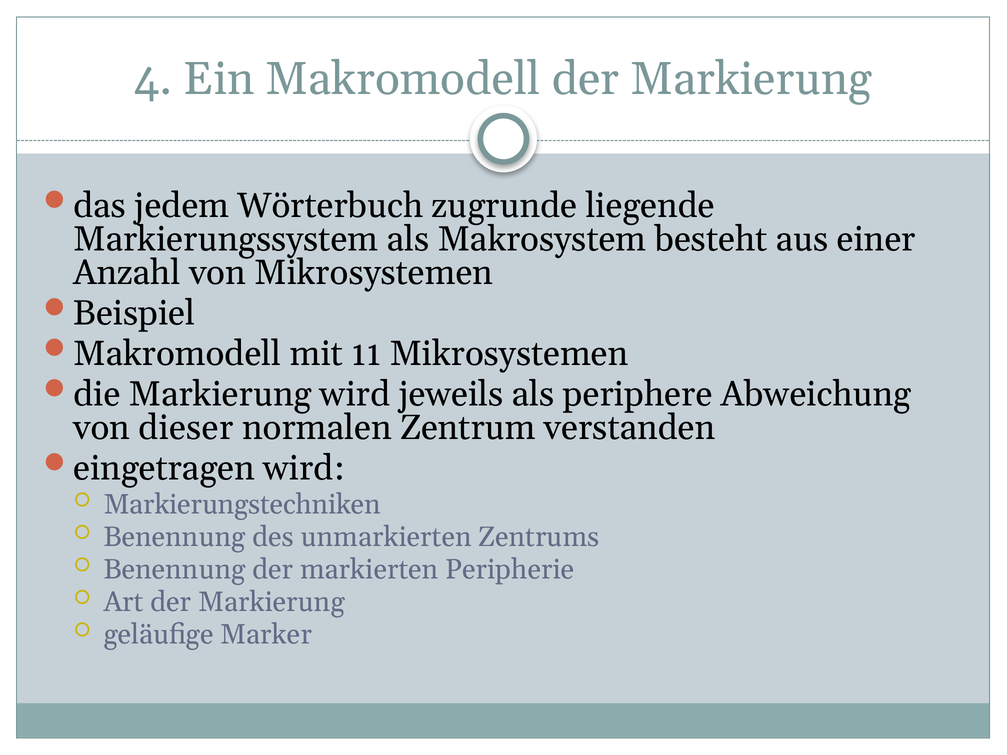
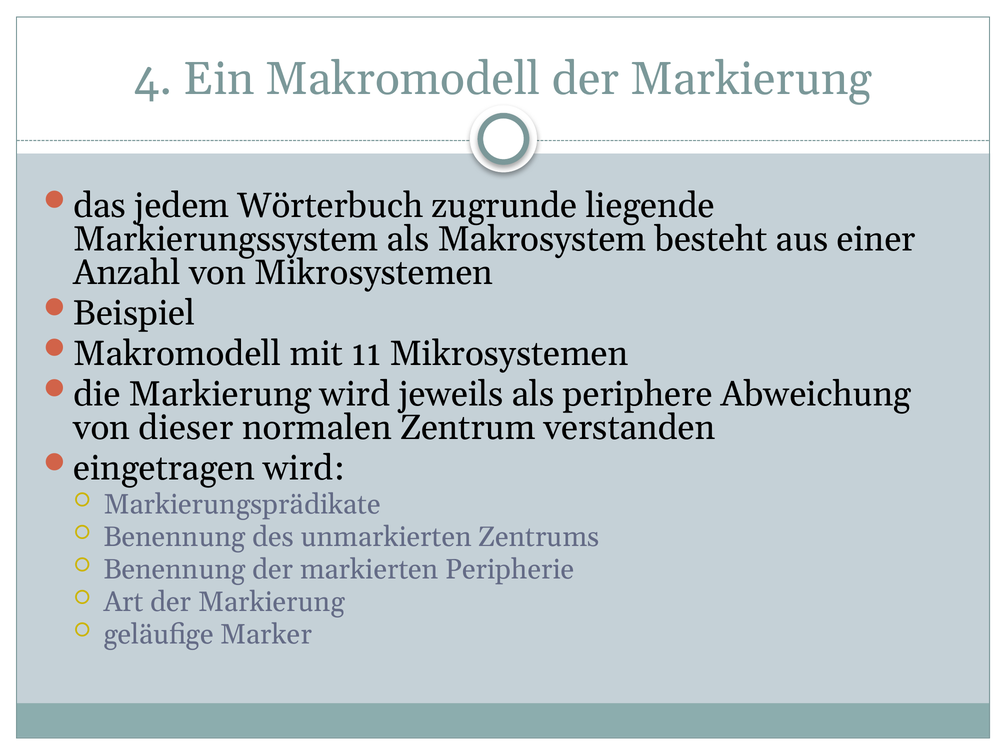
Markierungstechniken: Markierungstechniken -> Markierungsprädikate (242, 505)
